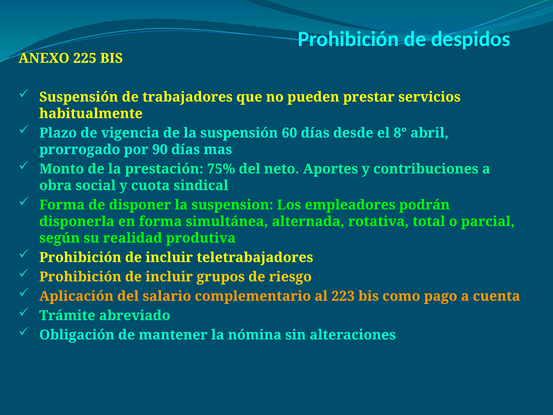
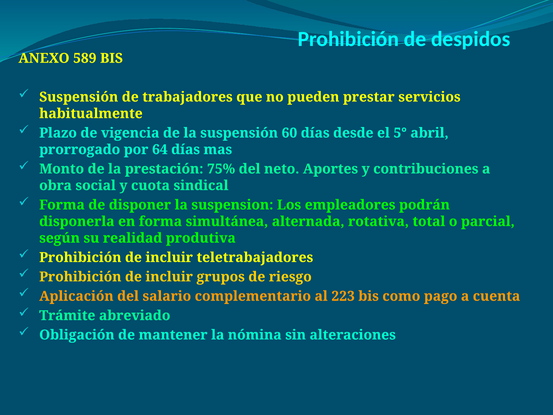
225: 225 -> 589 (85, 58)
8°: 8° -> 5° (400, 133)
90: 90 -> 64 (160, 149)
